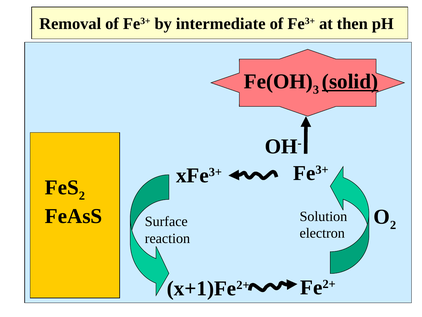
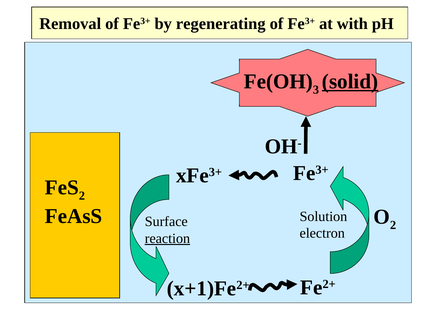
intermediate: intermediate -> regenerating (221, 24)
then: then -> with (352, 24)
reaction underline: none -> present (167, 238)
